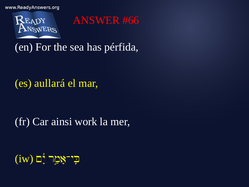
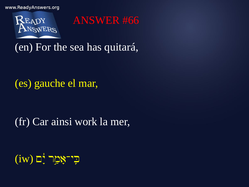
pérfida: pérfida -> quitará (121, 47)
aullará: aullará -> gauche (50, 83)
